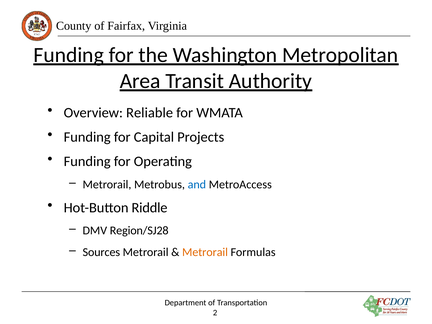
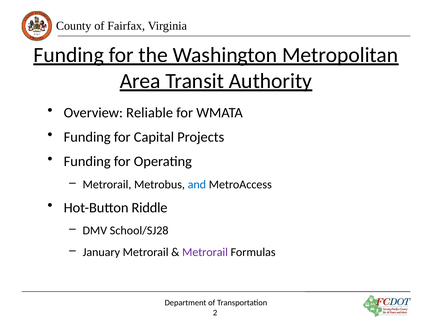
Region/SJ28: Region/SJ28 -> School/SJ28 (139, 231)
Sources: Sources -> January (101, 252)
Metrorail colour: orange -> purple (205, 252)
